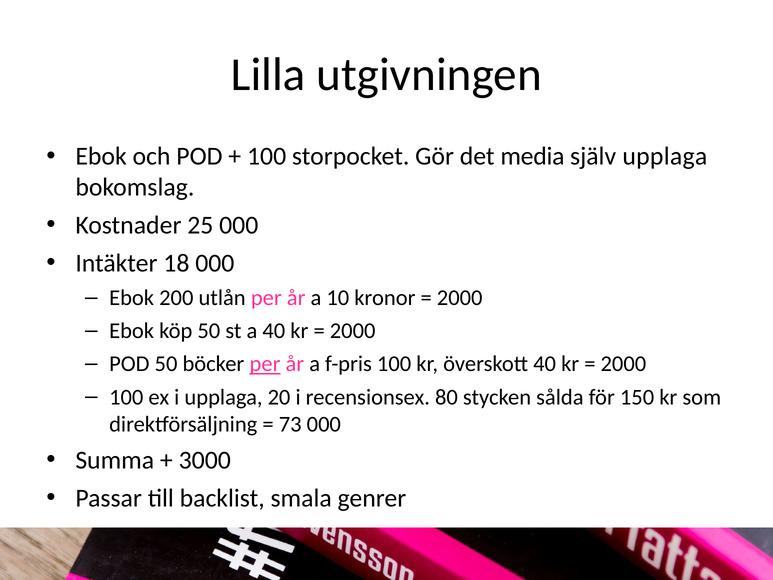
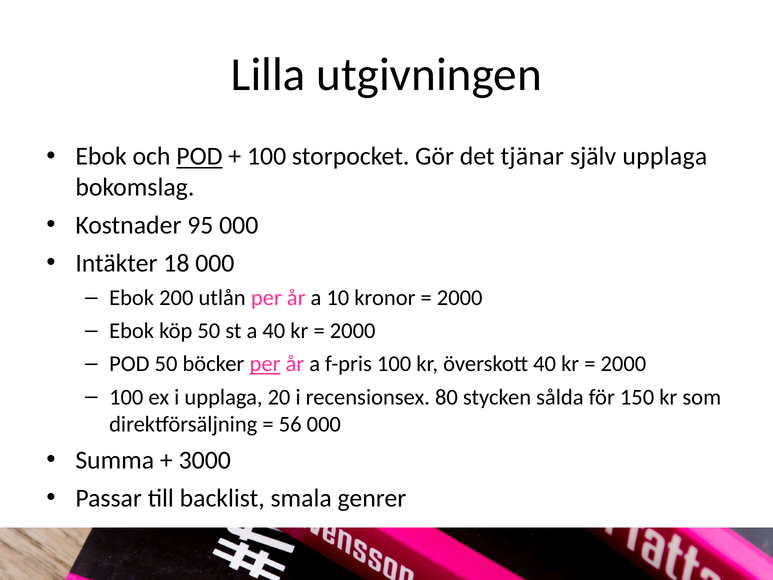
POD underline: none -> present (199, 156)
media: media -> tjänar (532, 156)
25: 25 -> 95 (200, 225)
73: 73 -> 56 (290, 424)
